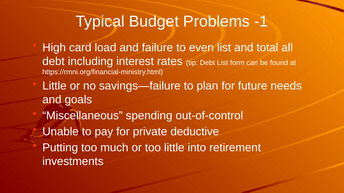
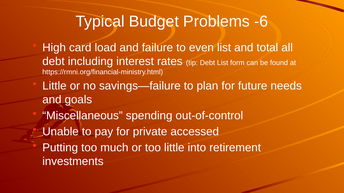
-1: -1 -> -6 (261, 21)
deductive: deductive -> accessed (195, 132)
